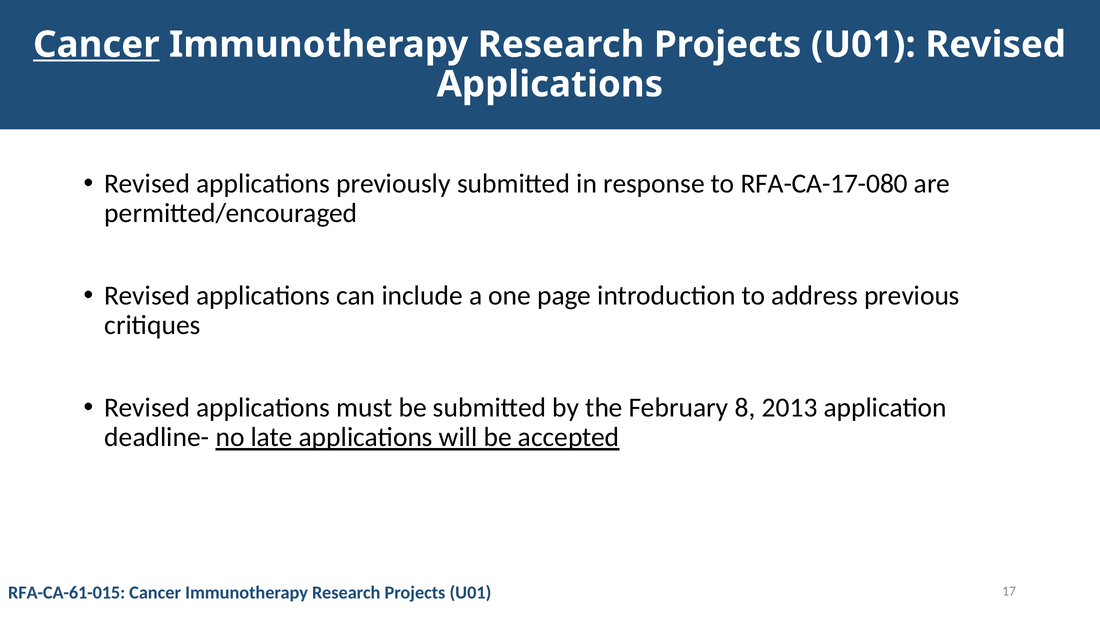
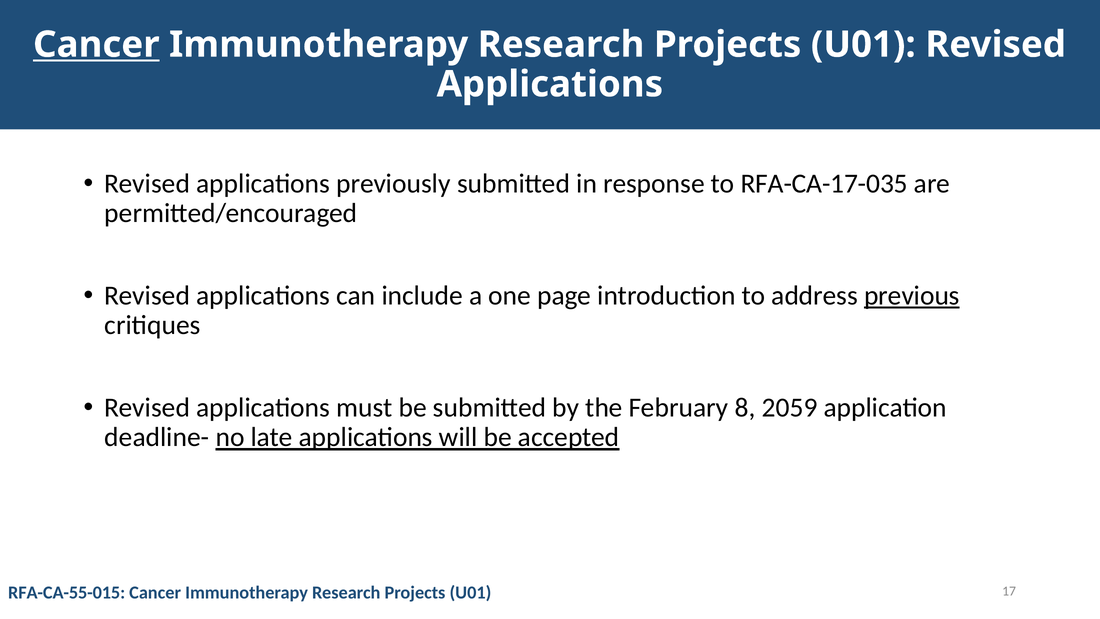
RFA-CA-17-080: RFA-CA-17-080 -> RFA-CA-17-035 (824, 184)
previous underline: none -> present (912, 296)
2013: 2013 -> 2059 (790, 408)
RFA-CA-61-015: RFA-CA-61-015 -> RFA-CA-55-015 (67, 592)
